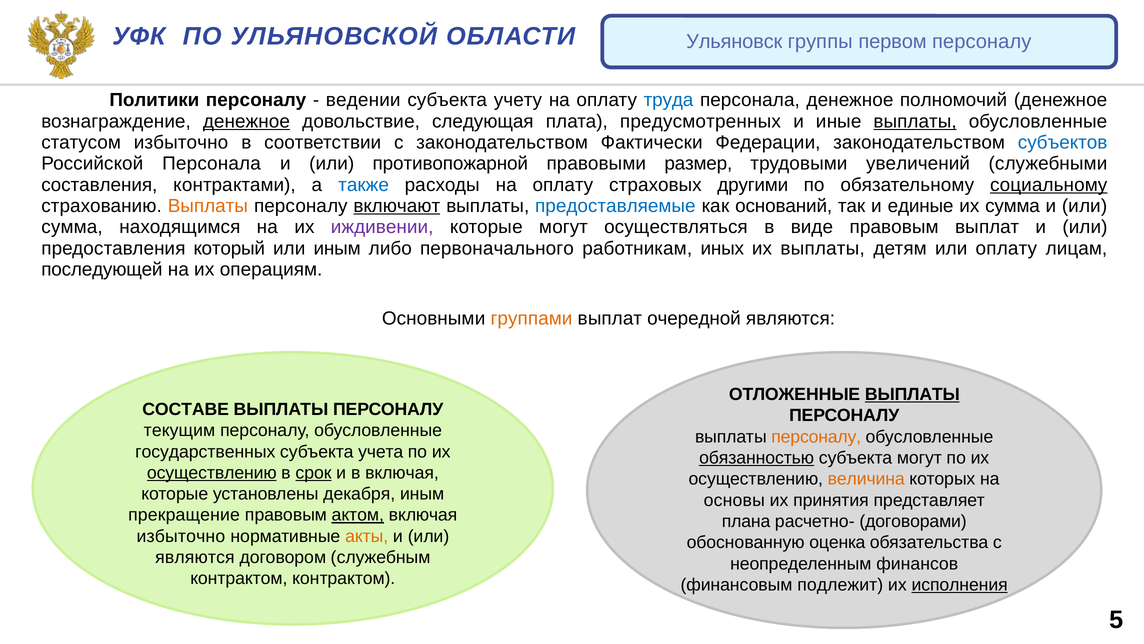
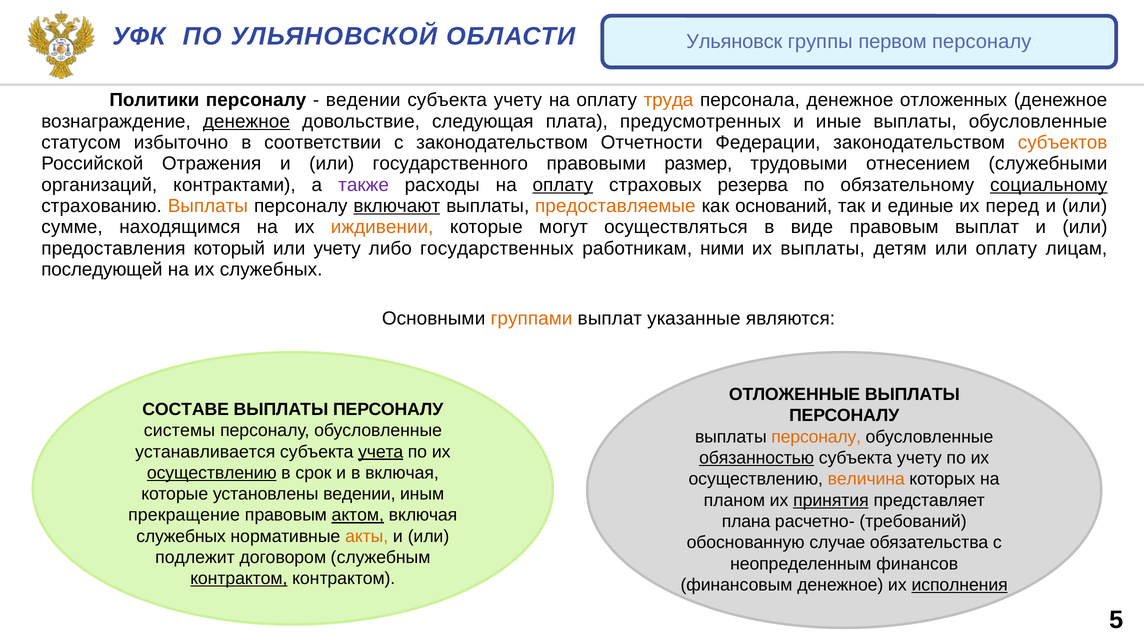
труда colour: blue -> orange (668, 100)
полномочий: полномочий -> отложенных (954, 100)
выплаты underline: present -> none (915, 121)
Фактически: Фактически -> Отчетности (652, 142)
субъектов colour: blue -> orange (1063, 142)
Российской Персонала: Персонала -> Отражения (212, 164)
противопожарной: противопожарной -> государственного (450, 164)
увеличений: увеличений -> отнесением (918, 164)
составления: составления -> организаций (99, 185)
также colour: blue -> purple (364, 185)
оплату underline: none -> present (563, 185)
другими: другими -> резерва (753, 185)
предоставляемые colour: blue -> orange (615, 206)
их сумма: сумма -> перед (1012, 206)
сумма: сумма -> сумме (72, 227)
иждивении colour: purple -> orange (382, 227)
или иным: иным -> учету (337, 248)
первоначального: первоначального -> государственных (497, 248)
иных: иных -> ними (722, 248)
их операциям: операциям -> служебных (271, 269)
очередной: очередной -> указанные (694, 318)
ВЫПЛАТЫ underline: present -> none (912, 394)
текущим: текущим -> системы (179, 430)
государственных: государственных -> устанавливается (205, 452)
учета underline: none -> present (381, 452)
могут: могут -> учету (919, 458)
срок underline: present -> none (314, 473)
установлены декабря: декабря -> ведении (359, 494)
основы: основы -> планом (734, 500)
принятия underline: none -> present (831, 500)
договорами: договорами -> требований (913, 521)
избыточно: избыточно -> служебных (181, 536)
оценка: оценка -> случае (837, 542)
являются: являются -> подлежит (195, 557)
контрактом underline: none -> present (239, 578)
финансовым подлежит: подлежит -> денежное (840, 585)
